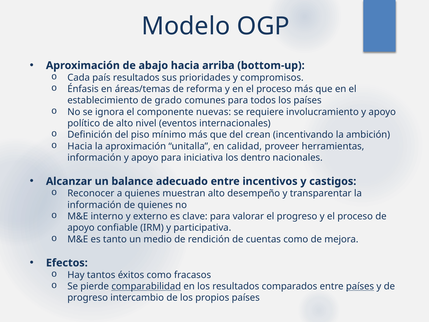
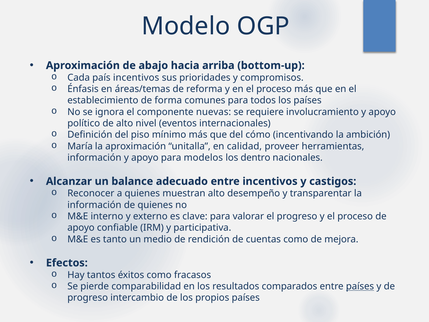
país resultados: resultados -> incentivos (136, 77)
grado: grado -> forma (168, 100)
crean: crean -> cómo (258, 135)
Hacia: Hacia -> María (80, 146)
iniciativa: iniciativa -> modelos (203, 158)
comparabilidad underline: present -> none (146, 286)
